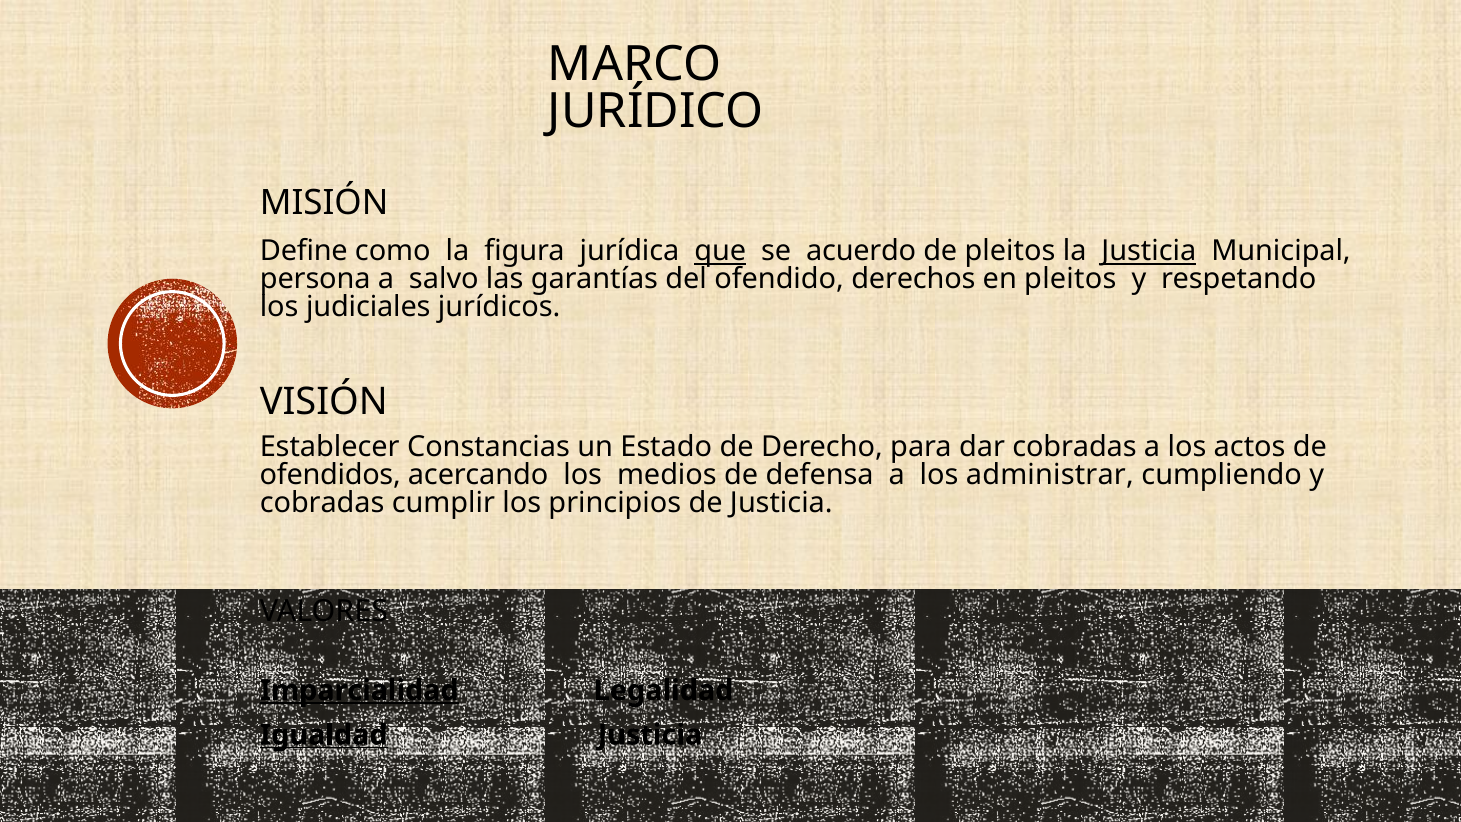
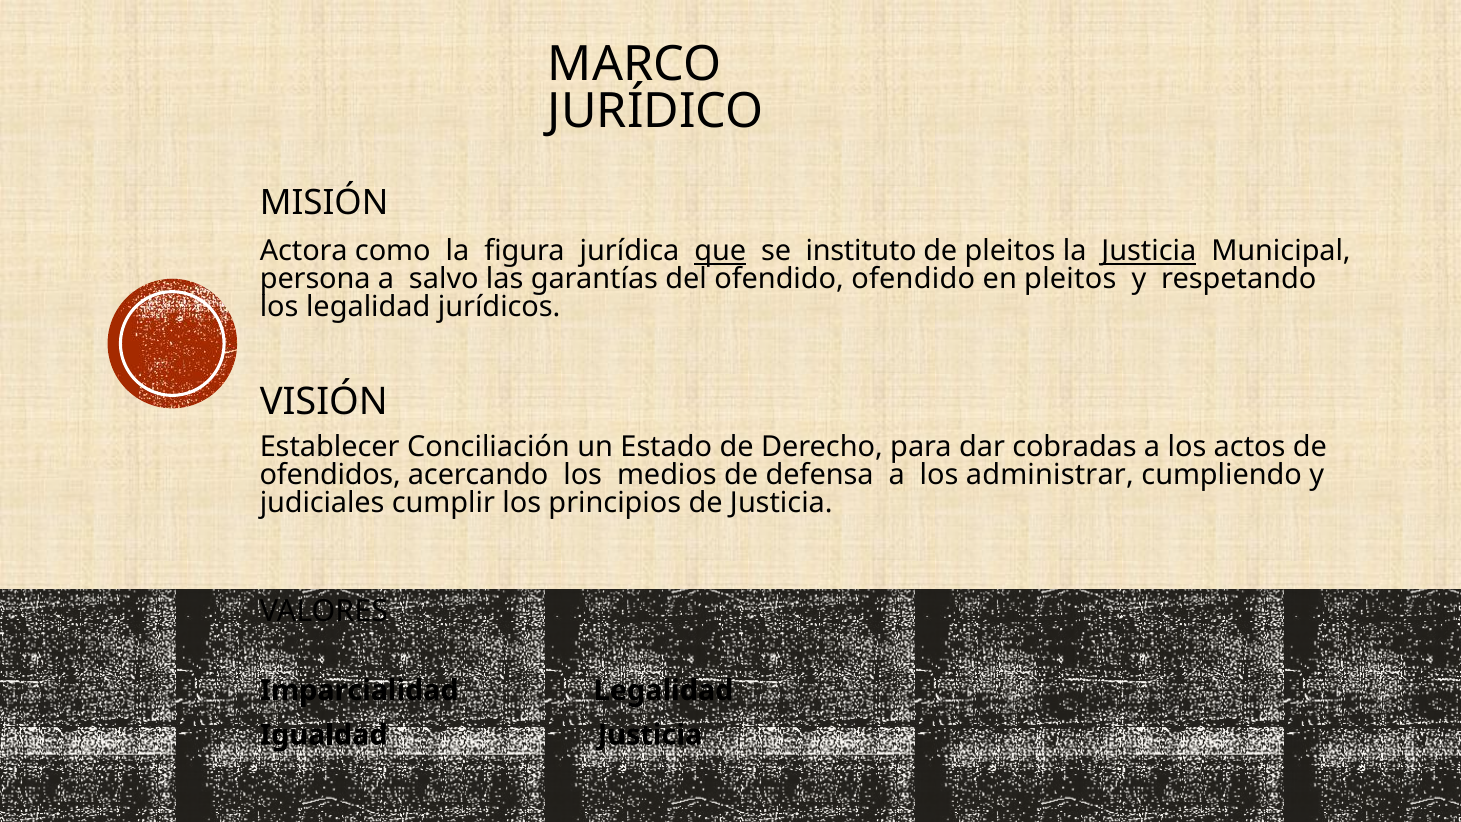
Define: Define -> Actora (304, 251)
acuerdo: acuerdo -> instituto (861, 251)
ofendido derechos: derechos -> ofendido (913, 279)
los judiciales: judiciales -> legalidad (368, 307)
Constancias: Constancias -> Conciliación (488, 447)
cobradas: cobradas -> judiciales (322, 503)
Imparcialidad underline: present -> none (359, 690)
Igualdad underline: present -> none (324, 735)
